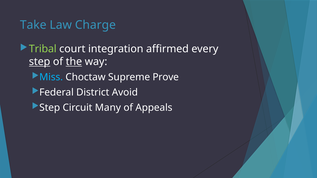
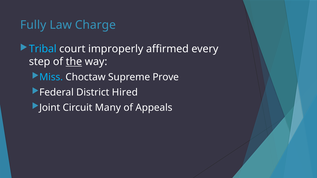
Take: Take -> Fully (33, 25)
Tribal colour: light green -> light blue (43, 49)
integration: integration -> improperly (116, 49)
step underline: present -> none (40, 62)
Avoid: Avoid -> Hired (125, 93)
Step: Step -> Joint (50, 108)
